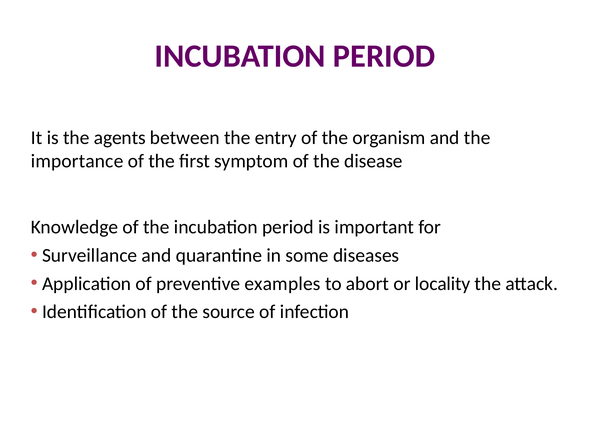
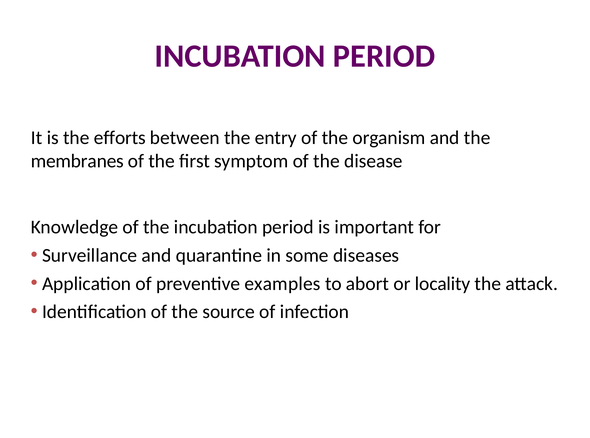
agents: agents -> efforts (120, 138)
importance: importance -> membranes (77, 161)
